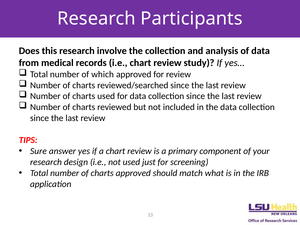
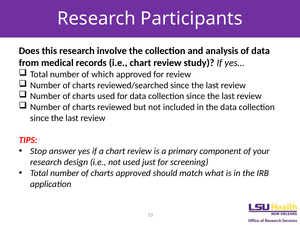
Sure: Sure -> Stop (38, 151)
